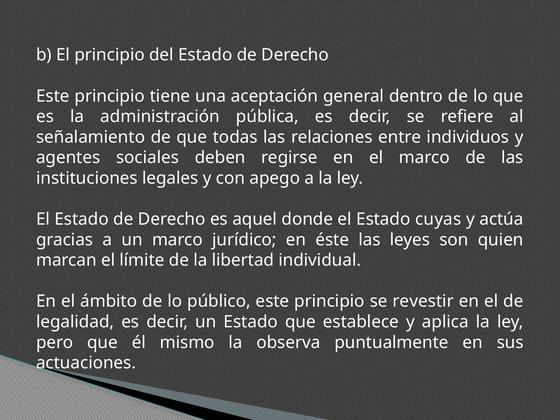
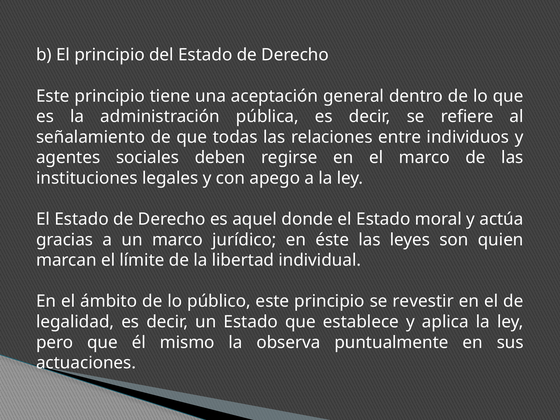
cuyas: cuyas -> moral (438, 219)
